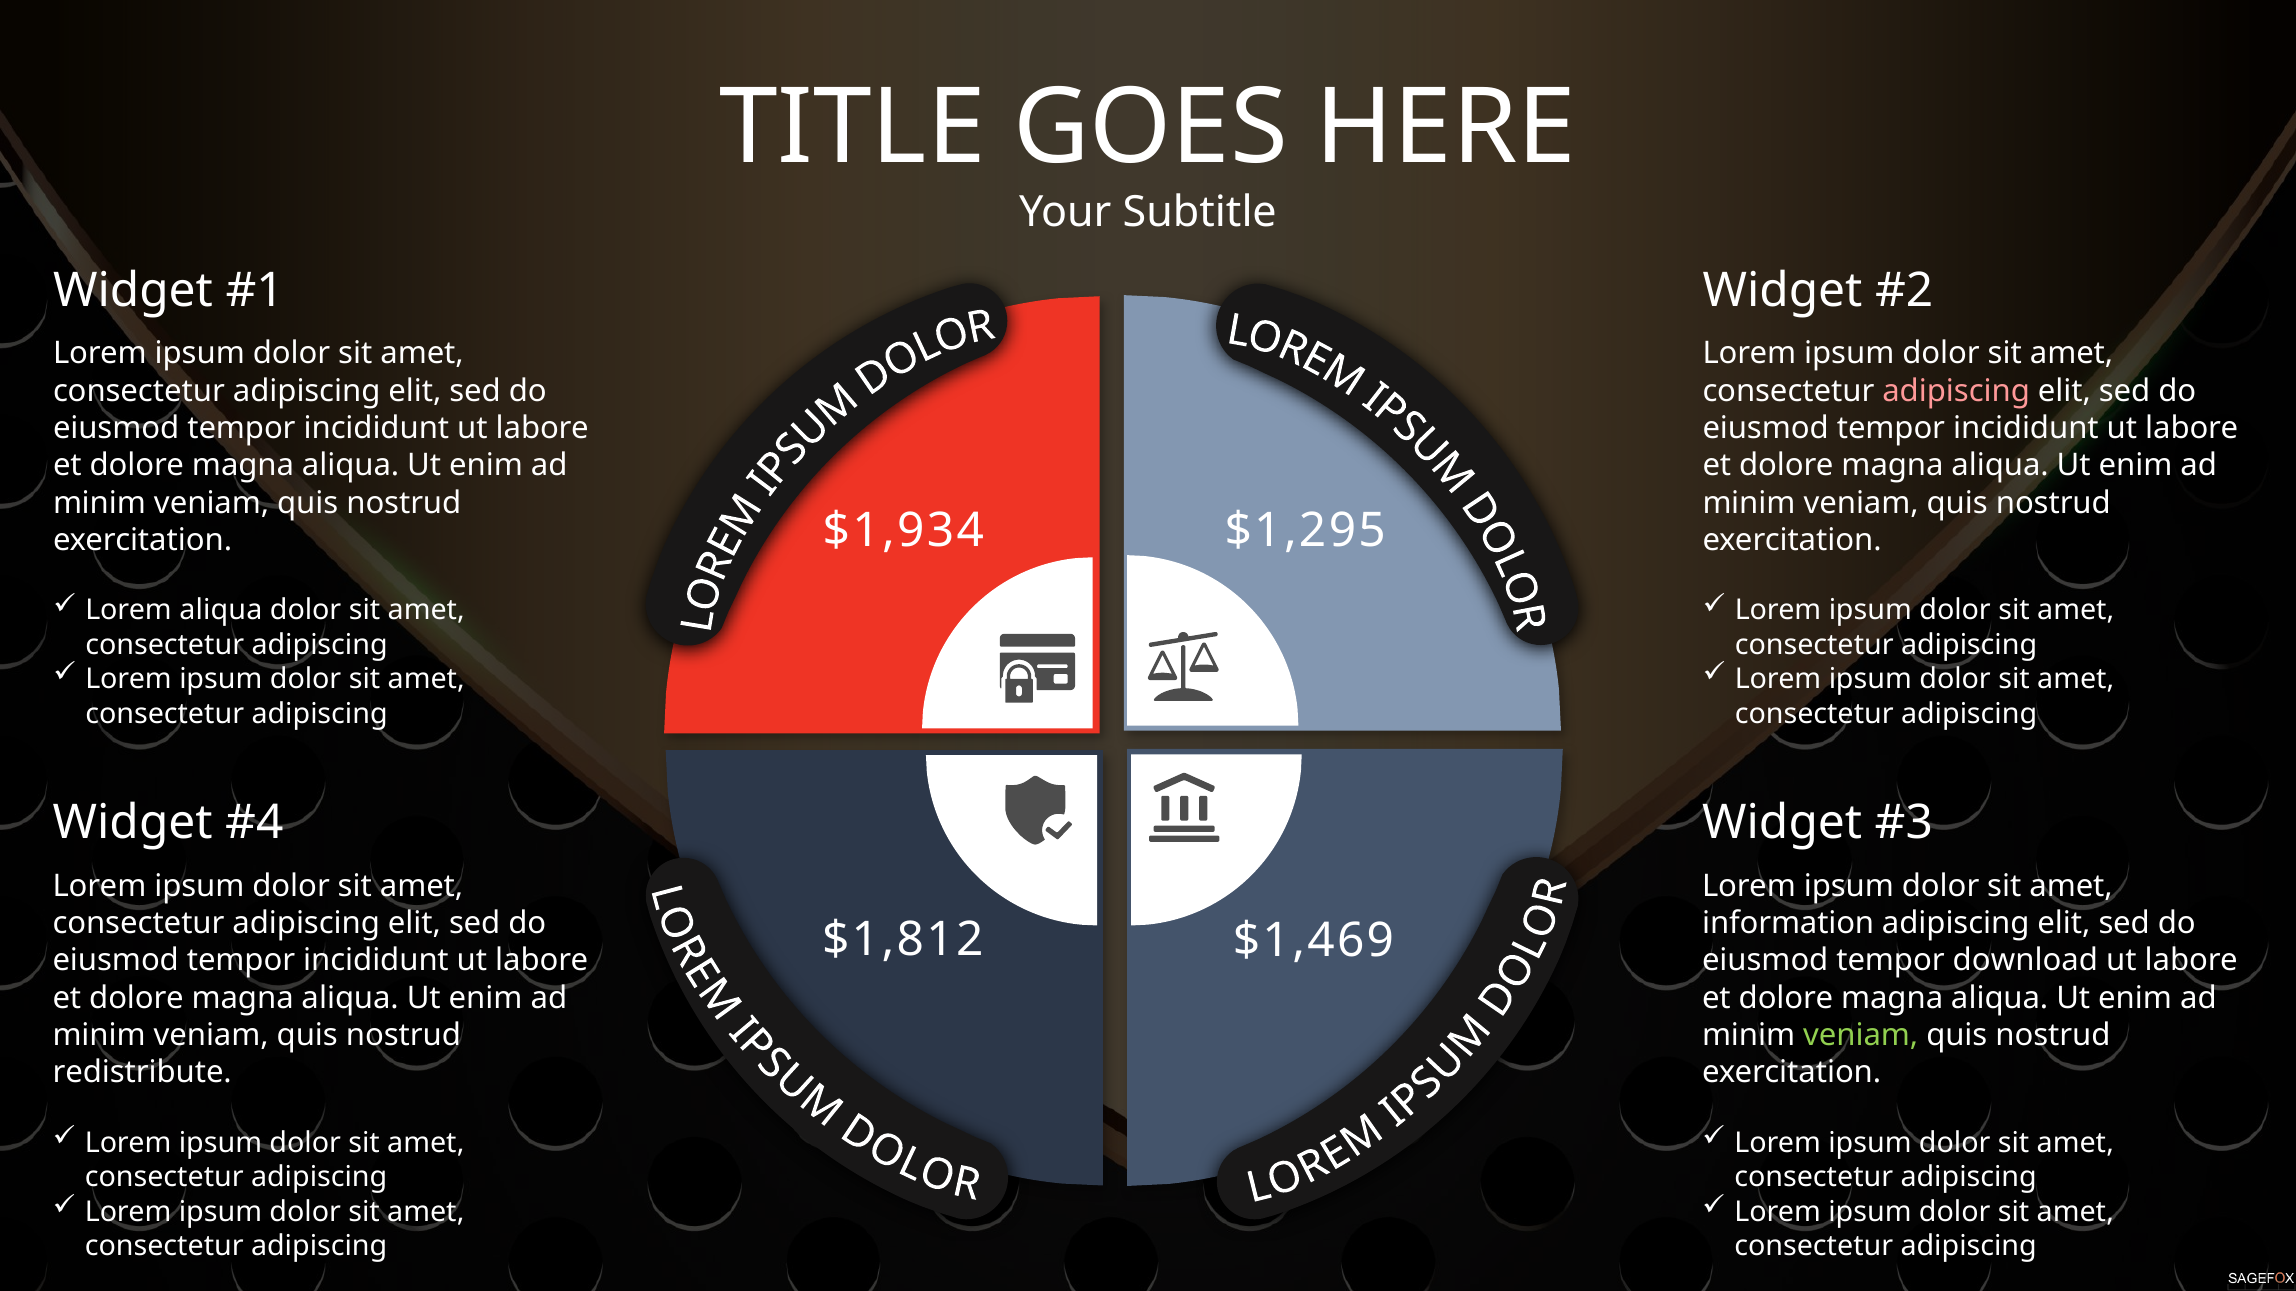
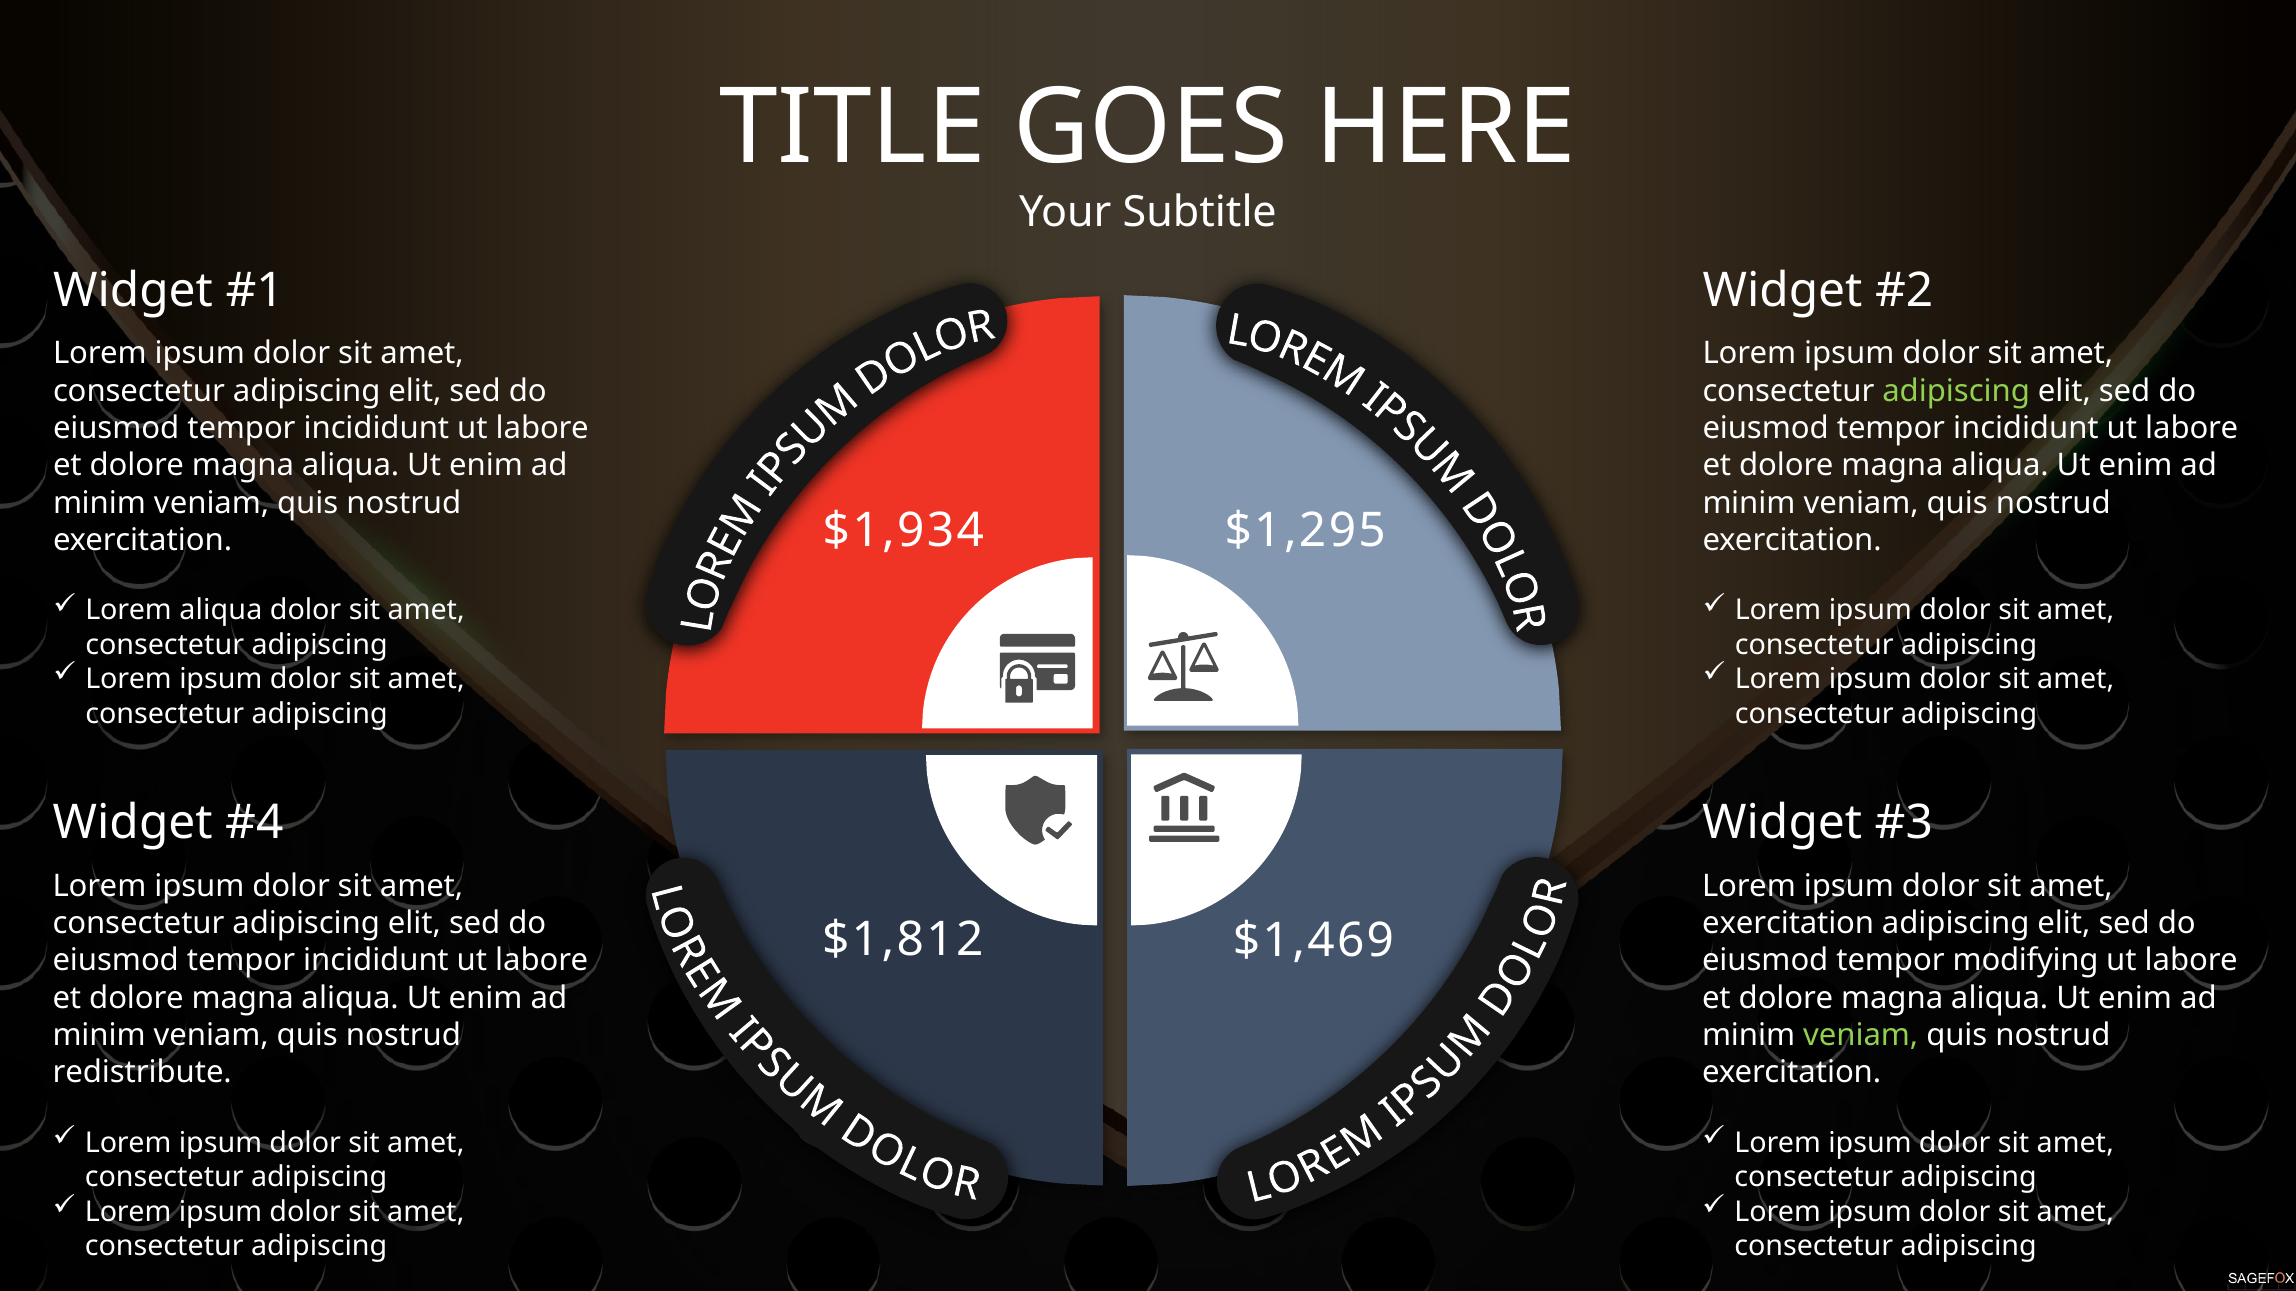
adipiscing colour: pink -> light green (1956, 391)
information: information -> exercitation (1788, 924)
download: download -> modifying (2026, 961)
